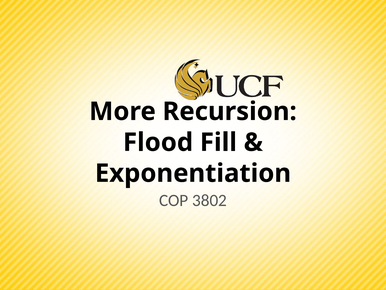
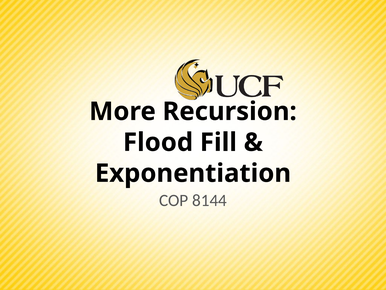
3802: 3802 -> 8144 (210, 200)
